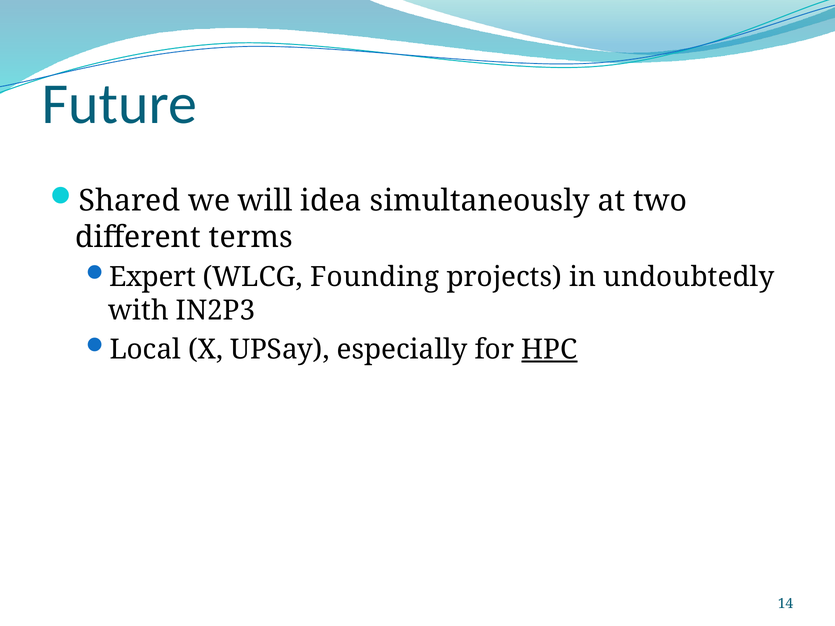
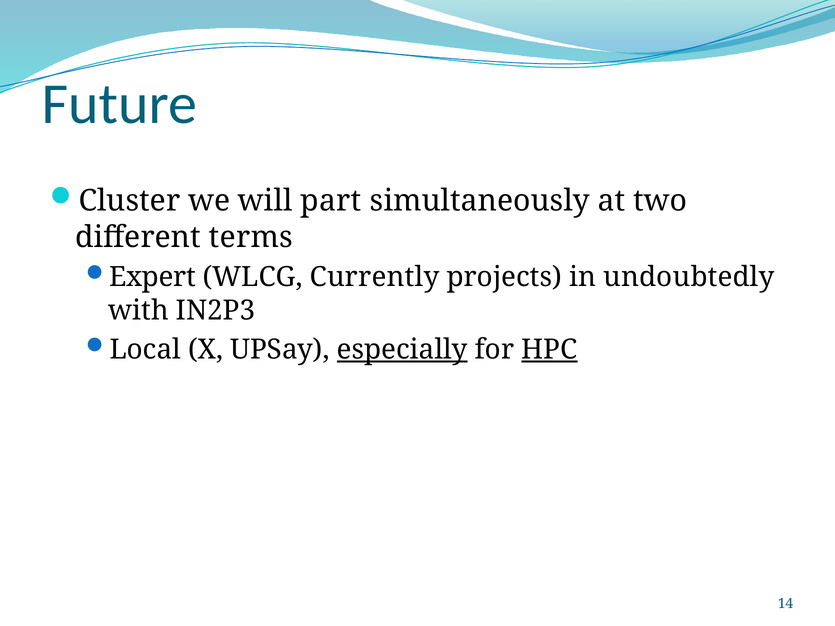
Shared: Shared -> Cluster (129, 201)
idea: idea -> part (331, 201)
Founding: Founding -> Currently (375, 277)
especially underline: none -> present (402, 350)
